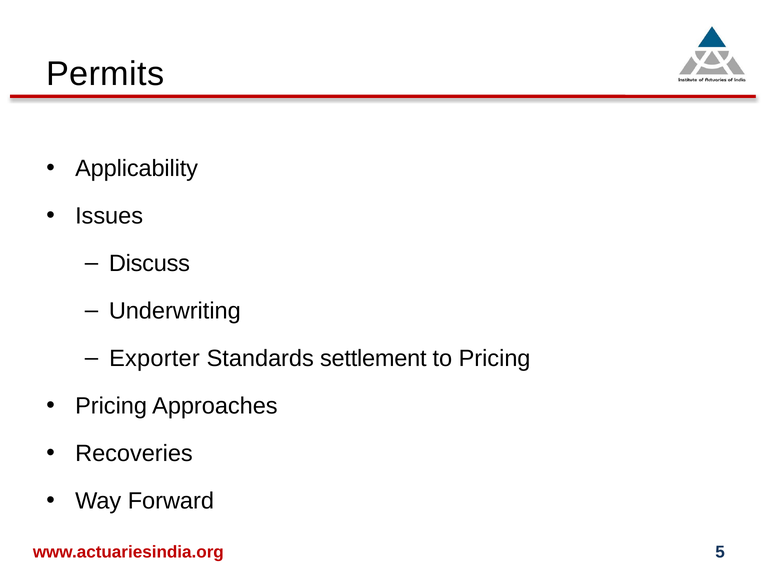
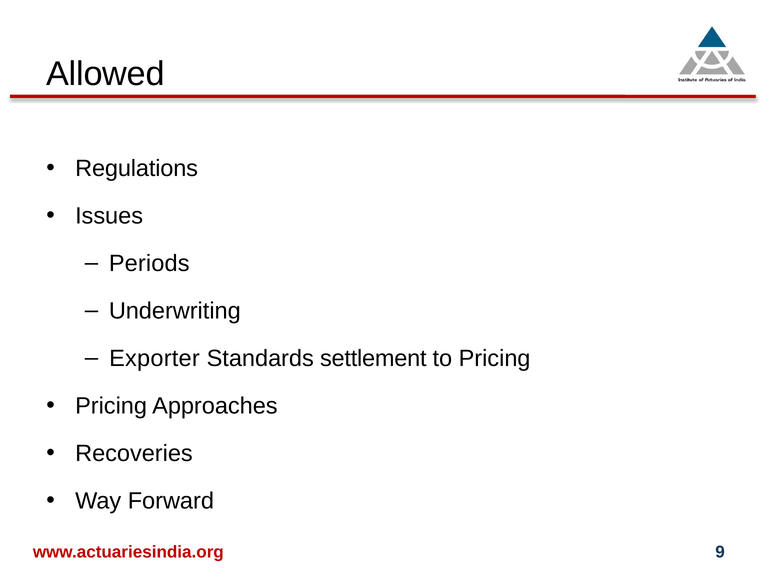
Permits: Permits -> Allowed (105, 74)
Applicability: Applicability -> Regulations (137, 169)
Discuss: Discuss -> Periods (149, 264)
5: 5 -> 9 (720, 553)
